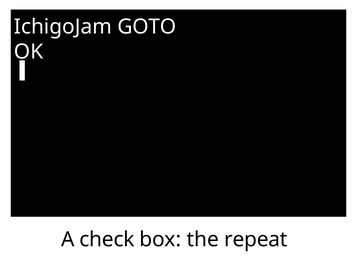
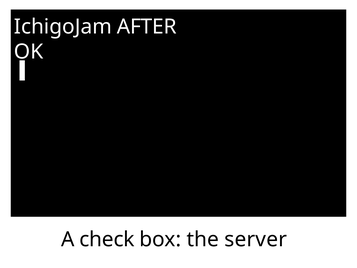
GOTO: GOTO -> AFTER (147, 27)
repeat: repeat -> server (256, 239)
